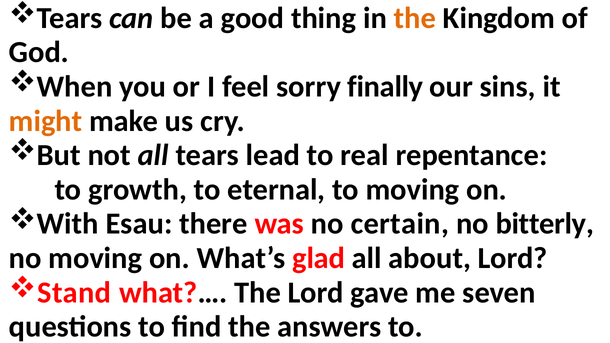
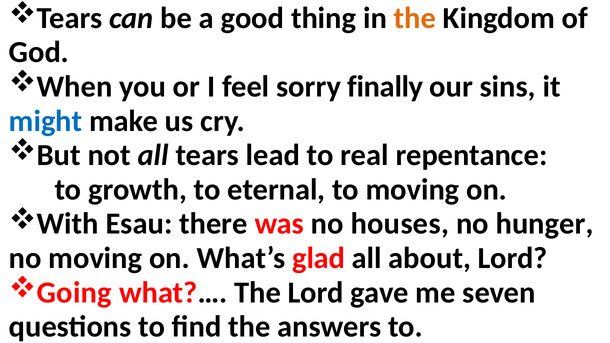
might colour: orange -> blue (46, 121)
certain: certain -> houses (400, 224)
bitterly: bitterly -> hunger (545, 224)
Stand: Stand -> Going (74, 293)
